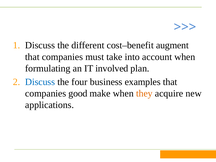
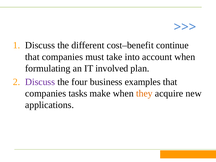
augment: augment -> continue (172, 45)
Discuss colour: blue -> purple (40, 82)
good: good -> tasks (78, 93)
